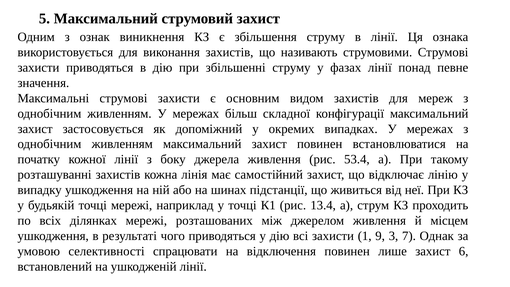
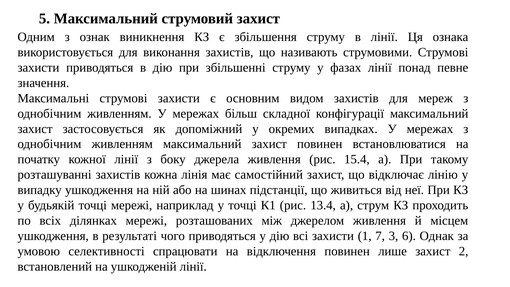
53.4: 53.4 -> 15.4 (357, 159)
9: 9 -> 7 (380, 236)
7: 7 -> 6 (409, 236)
6: 6 -> 2 (464, 251)
